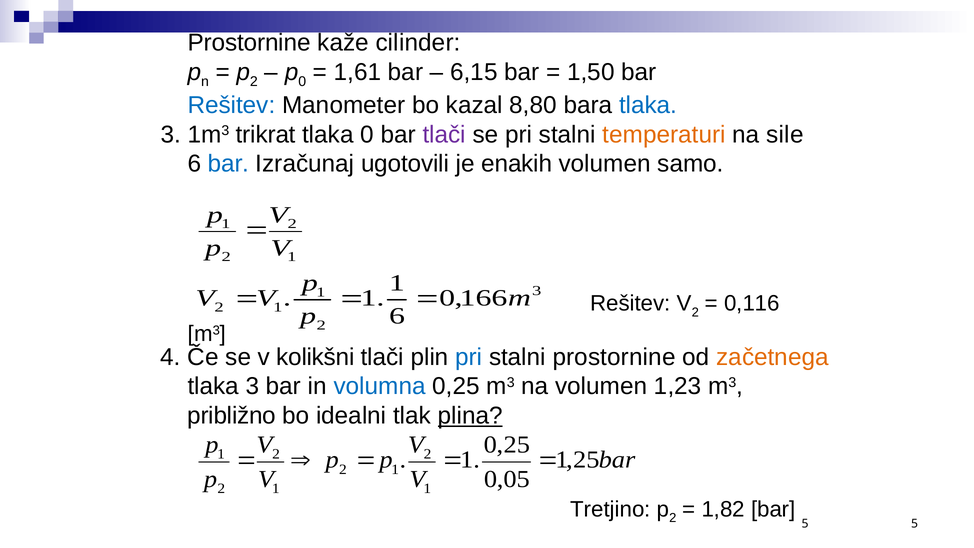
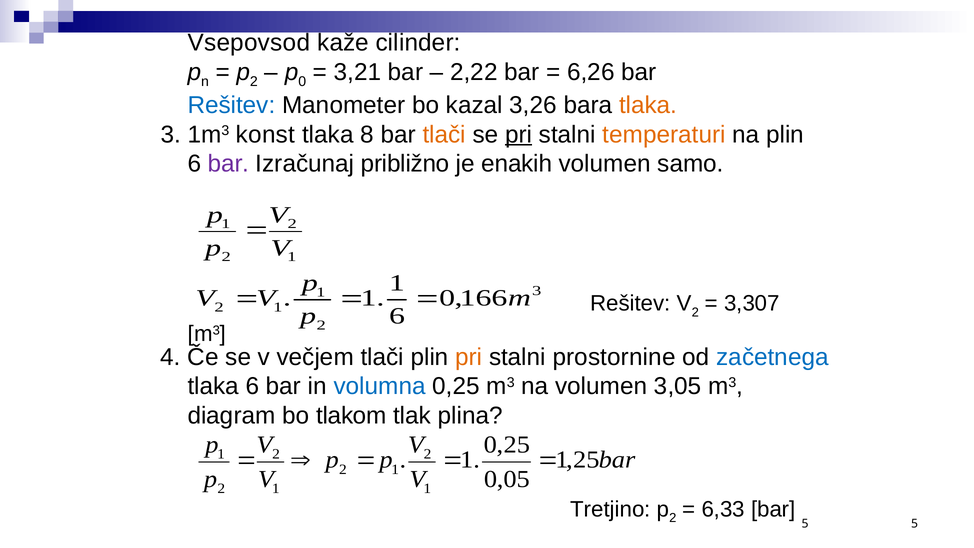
Prostornine: Prostornine -> Vsepovsod (249, 43)
1,61: 1,61 -> 3,21 (357, 72)
6,15: 6,15 -> 2,22 (474, 72)
1,50: 1,50 -> 6,26 (591, 72)
8,80: 8,80 -> 3,26 (533, 105)
tlaka colour: blue -> orange (648, 105)
trikrat: trikrat -> konst (266, 134)
tlaka 0: 0 -> 8 (367, 134)
tlači colour: purple -> orange (444, 134)
pri underline: none -> present (519, 134)
na sile: sile -> plin (785, 134)
bar colour: blue -> purple (229, 164)
ugotovili: ugotovili -> približno (405, 164)
0,116: 0,116 -> 3,307 (752, 303)
kolikšni: kolikšni -> večjem (315, 357)
pri colour: blue -> orange (469, 357)
začetnega colour: orange -> blue (772, 357)
3: 3 -> 6 (252, 386)
1,23: 1,23 -> 3,05 (678, 386)
približno: približno -> diagram (231, 416)
idealni: idealni -> tlakom (351, 416)
plina underline: present -> none (470, 416)
1,82: 1,82 -> 6,33 (723, 509)
